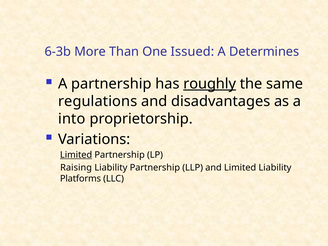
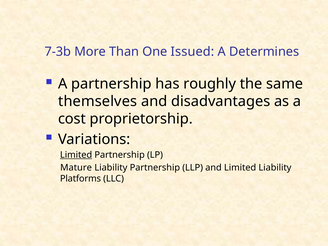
6-3b: 6-3b -> 7-3b (58, 52)
roughly underline: present -> none (210, 84)
regulations: regulations -> themselves (98, 101)
into: into -> cost (72, 119)
Raising: Raising -> Mature (76, 168)
